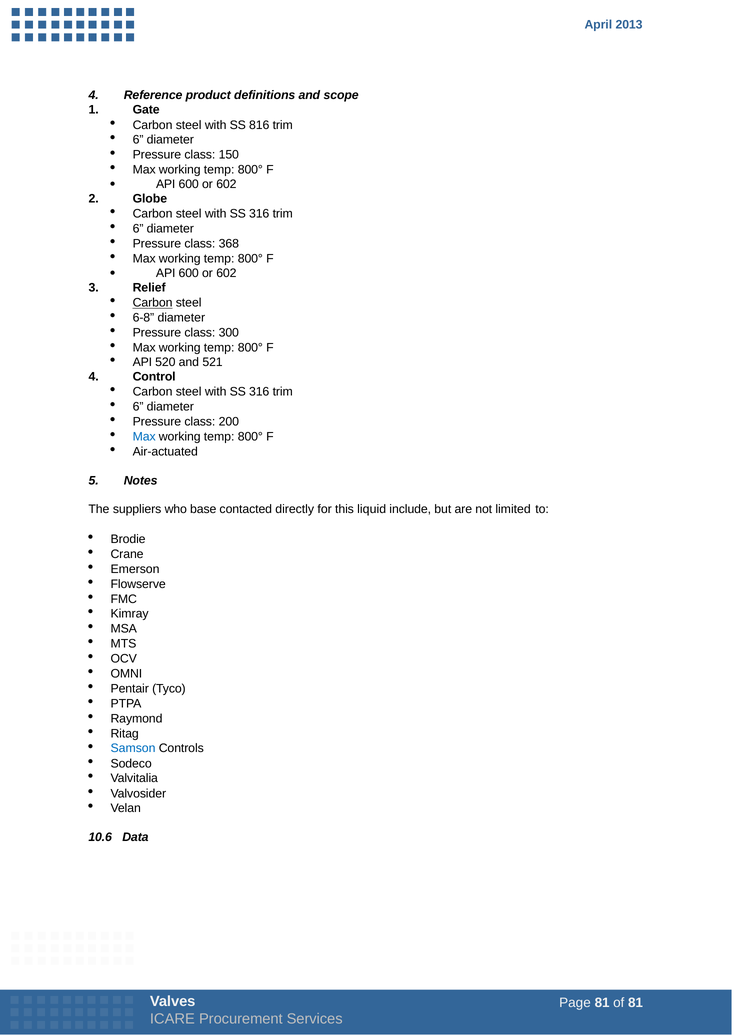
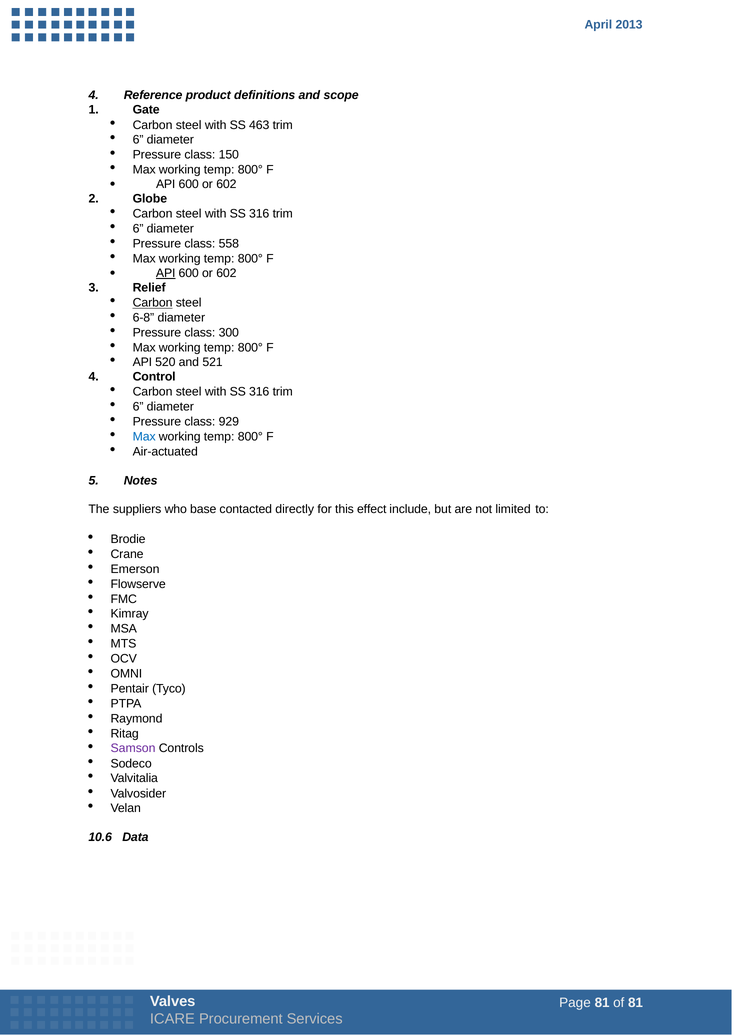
816: 816 -> 463 (259, 125)
368: 368 -> 558 (229, 244)
API underline: none -> present (166, 273)
200: 200 -> 929 (229, 422)
liquid: liquid -> effect (372, 509)
Samson colour: blue -> purple (133, 748)
